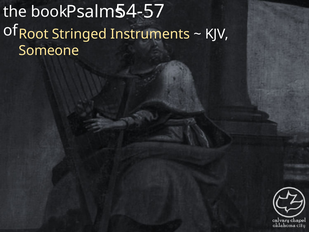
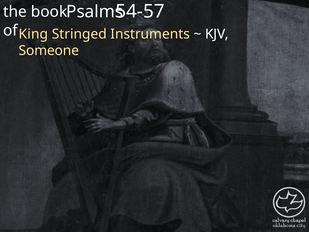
Root: Root -> King (33, 34)
